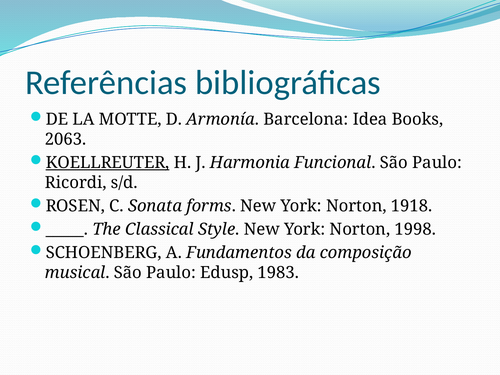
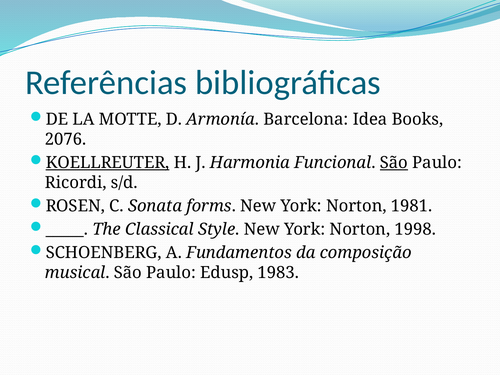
2063: 2063 -> 2076 (66, 139)
São underline: none -> present (394, 163)
1918: 1918 -> 1981 (412, 206)
